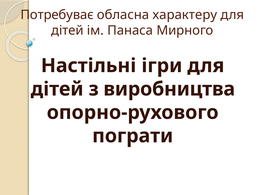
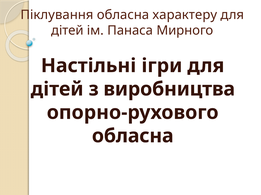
Потребуває: Потребуває -> Піклування (57, 15)
пограти: пограти -> обласна (133, 136)
